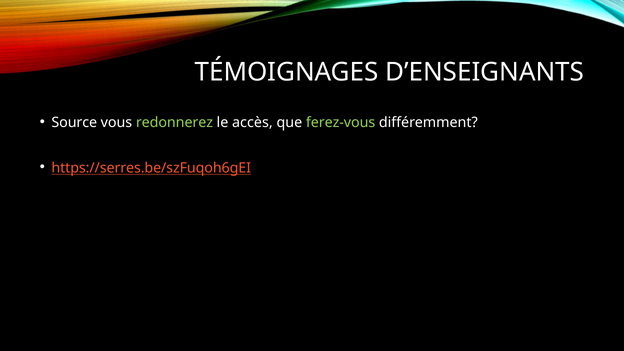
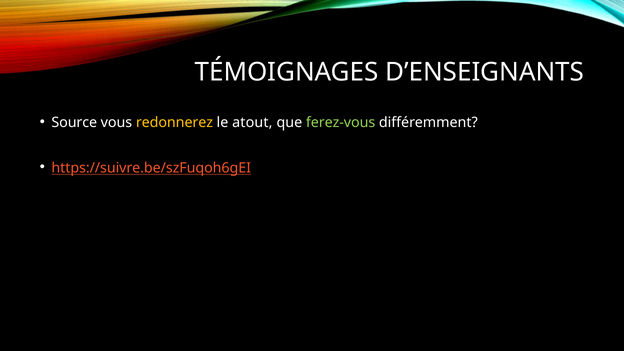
redonnerez colour: light green -> yellow (174, 122)
accès: accès -> atout (252, 122)
https://serres.be/szFuqoh6gEI: https://serres.be/szFuqoh6gEI -> https://suivre.be/szFuqoh6gEI (151, 168)
